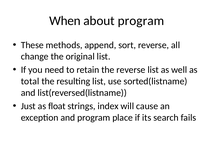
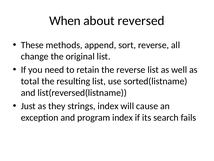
about program: program -> reversed (141, 21)
float: float -> they (57, 106)
program place: place -> index (123, 117)
